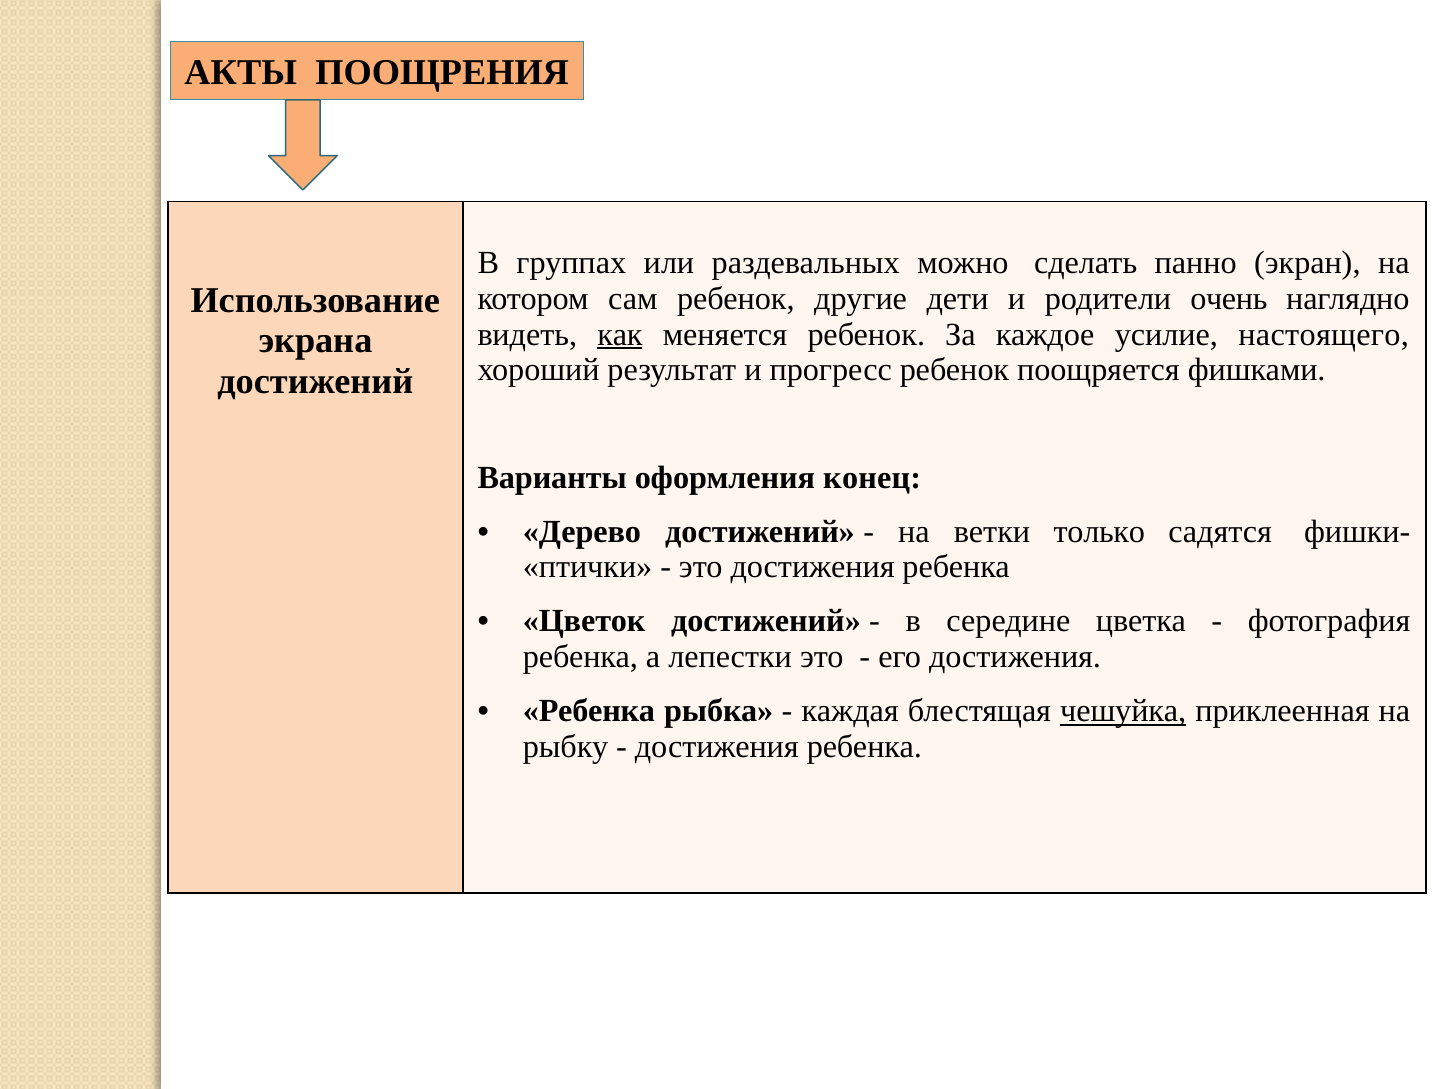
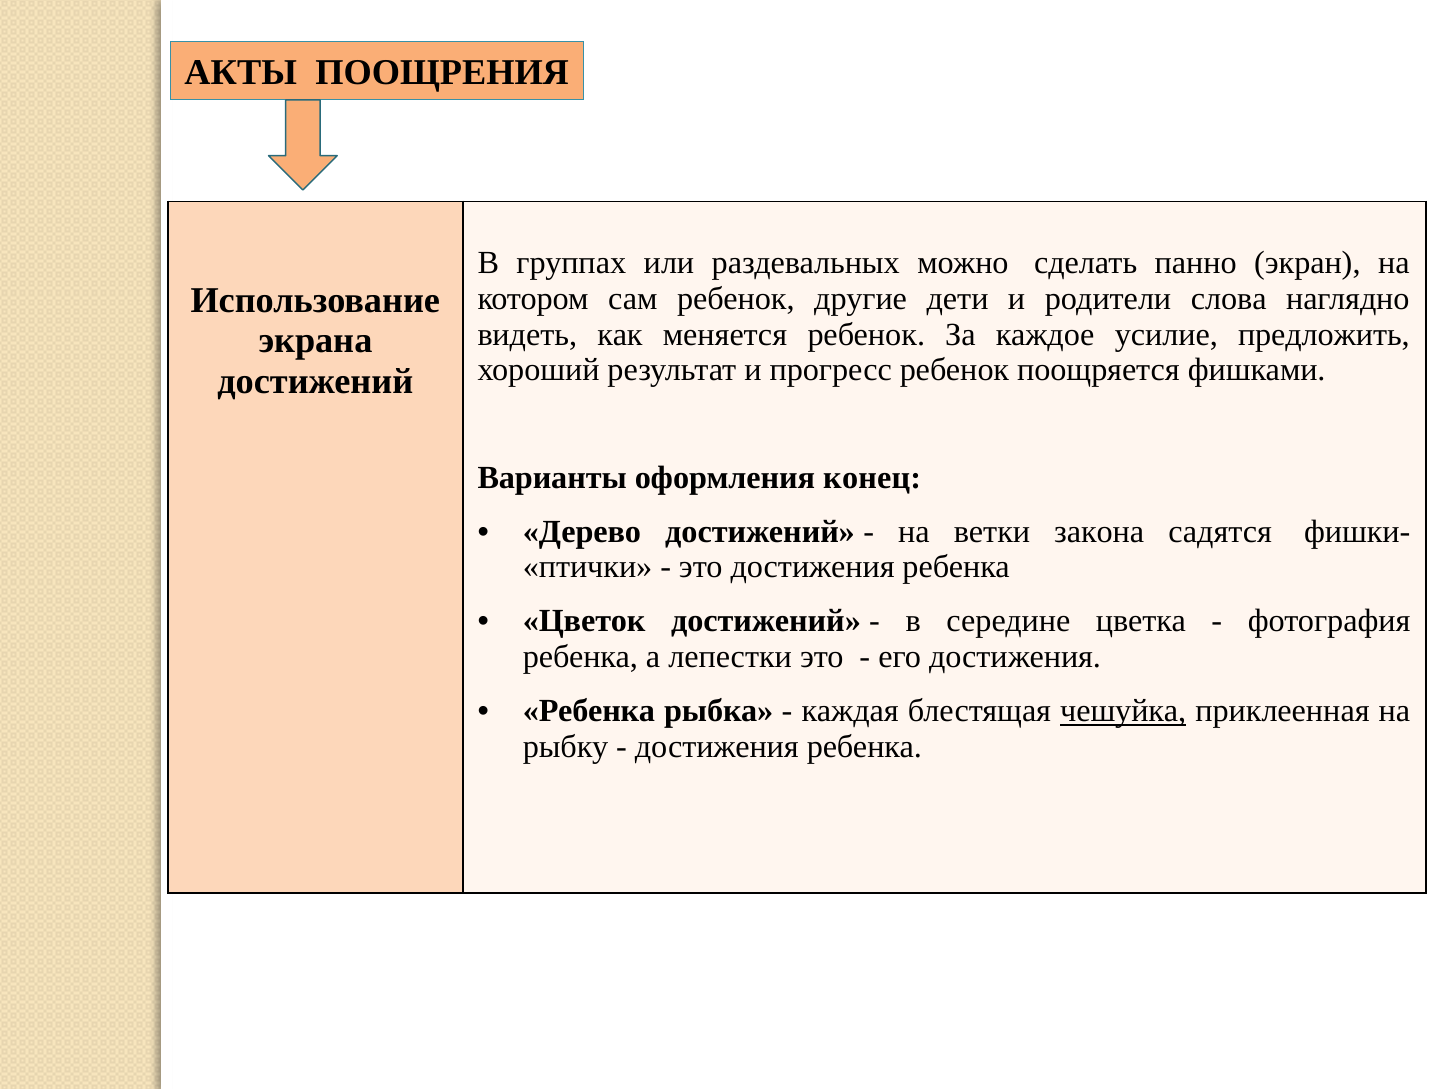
очень: очень -> слова (1229, 299)
как underline: present -> none (620, 334)
настоящего: настоящего -> предложить (1324, 334)
только: только -> закона (1099, 532)
